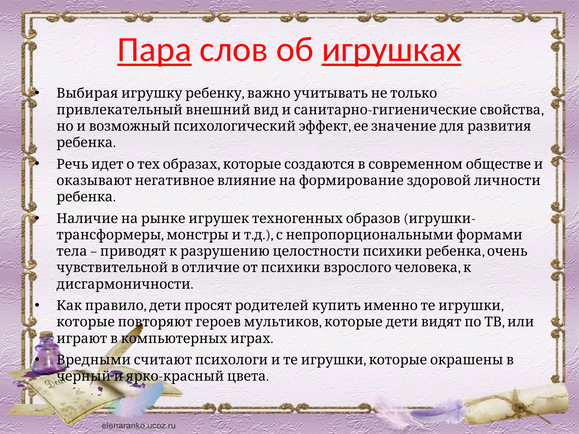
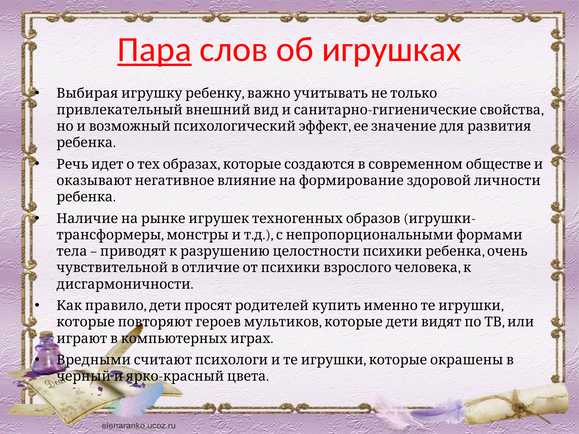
игрушках underline: present -> none (392, 50)
